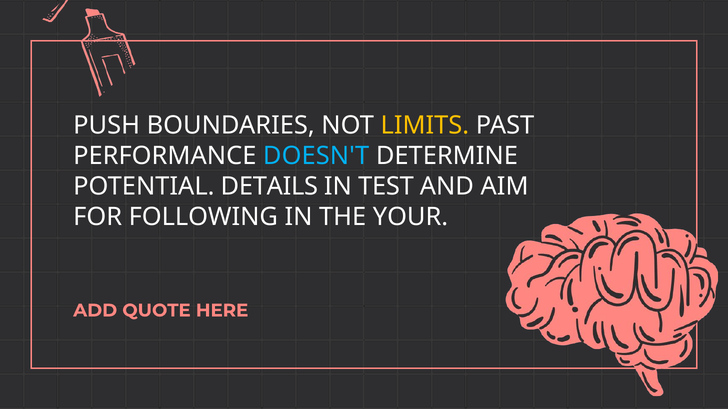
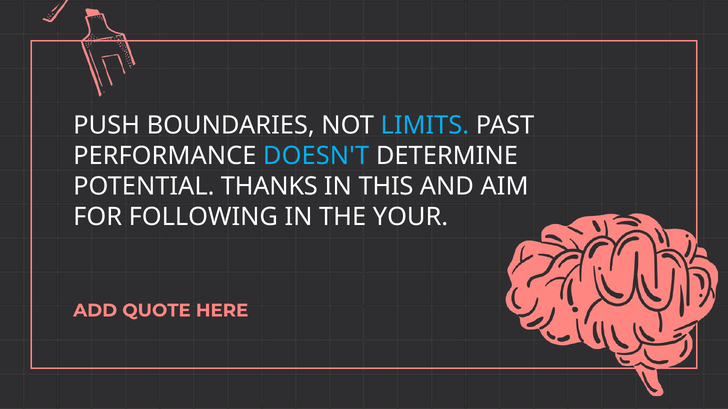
LIMITS colour: yellow -> light blue (425, 125)
DETAILS: DETAILS -> THANKS (269, 187)
TEST: TEST -> THIS (386, 187)
